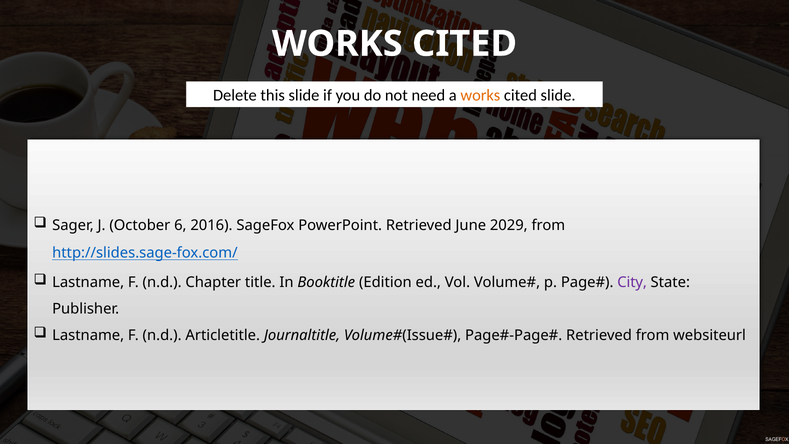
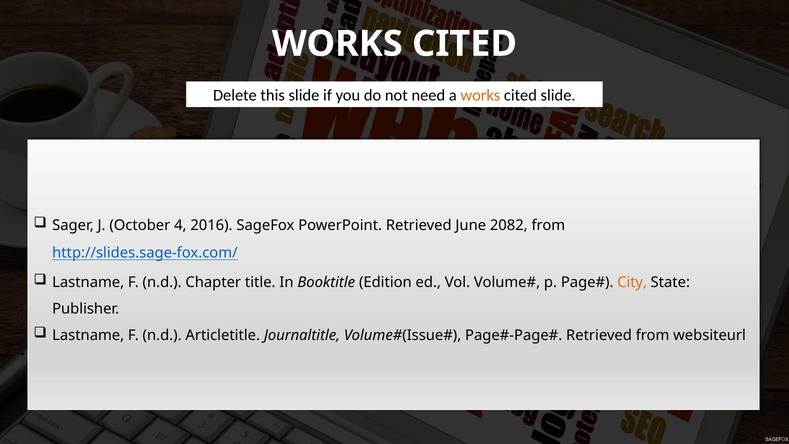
6: 6 -> 4 (180, 225)
2029: 2029 -> 2082 (509, 225)
City colour: purple -> orange (632, 282)
